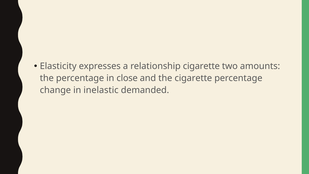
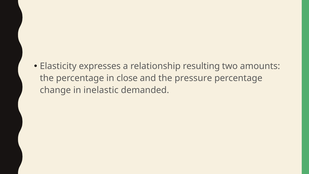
relationship cigarette: cigarette -> resulting (201, 66)
the cigarette: cigarette -> pressure (193, 78)
